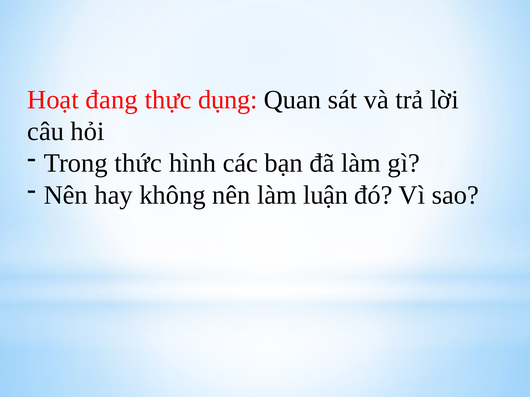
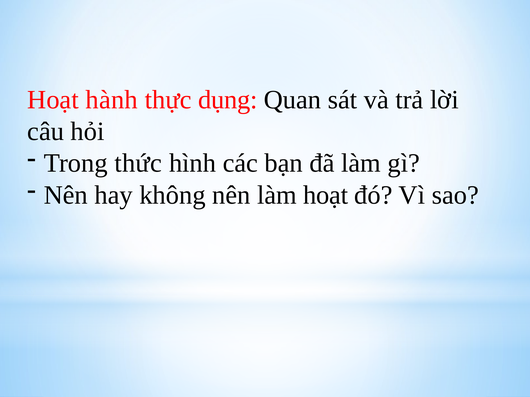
đang: đang -> hành (112, 100)
làm luận: luận -> hoạt (326, 195)
